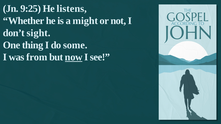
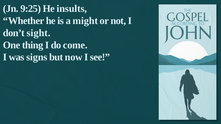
listens: listens -> insults (72, 9)
some: some -> come (75, 45)
from: from -> signs (37, 57)
now underline: present -> none (74, 57)
